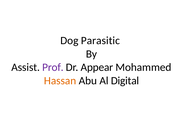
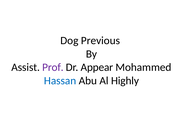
Parasitic: Parasitic -> Previous (100, 41)
Hassan colour: orange -> blue (60, 81)
Digital: Digital -> Highly (125, 81)
